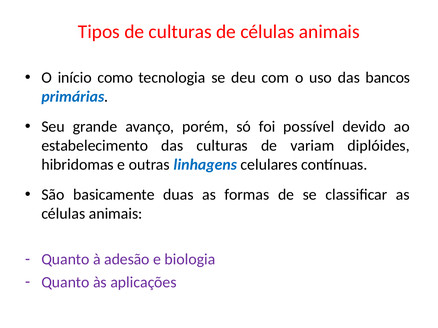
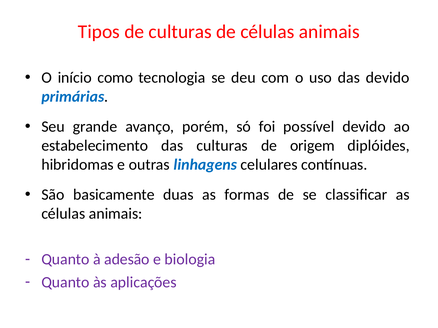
das bancos: bancos -> devido (388, 78)
variam: variam -> origem (312, 146)
